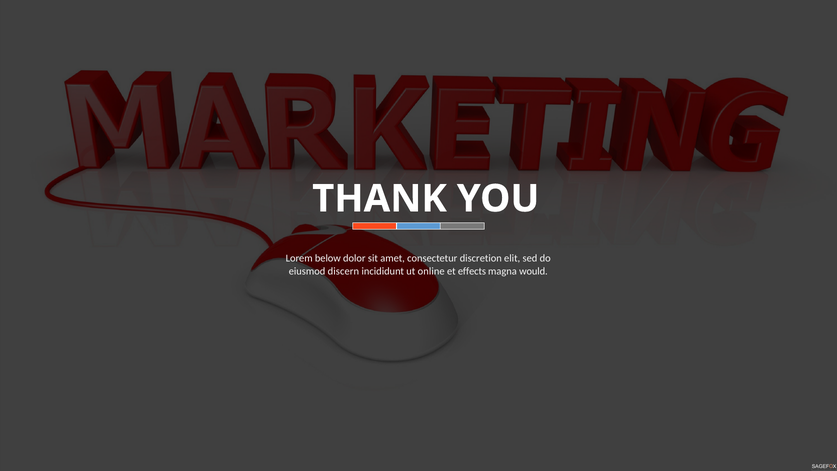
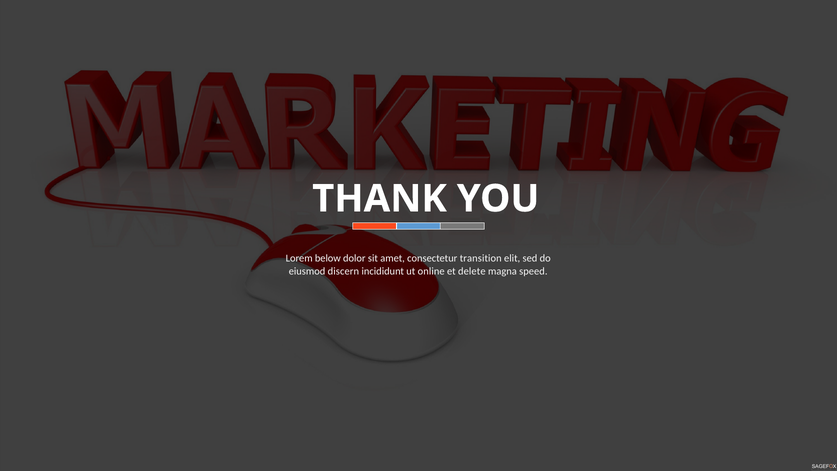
discretion: discretion -> transition (481, 258)
effects: effects -> delete (472, 271)
would: would -> speed (533, 271)
